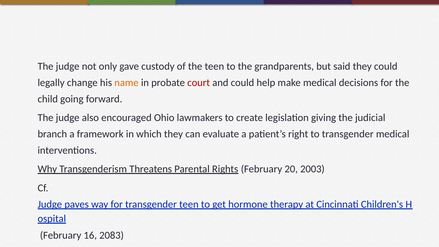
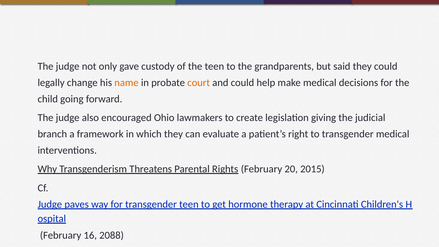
court colour: red -> orange (199, 83)
2003: 2003 -> 2015 (312, 169)
2083: 2083 -> 2088 (112, 235)
